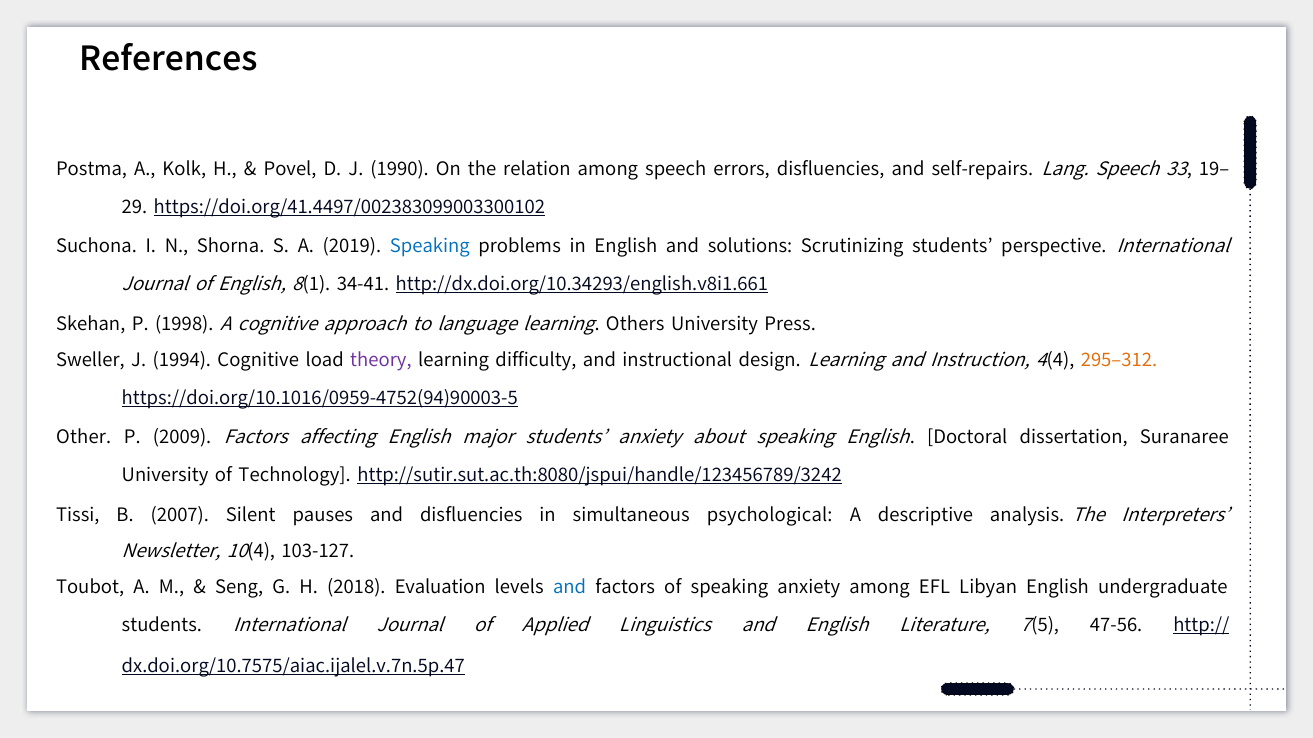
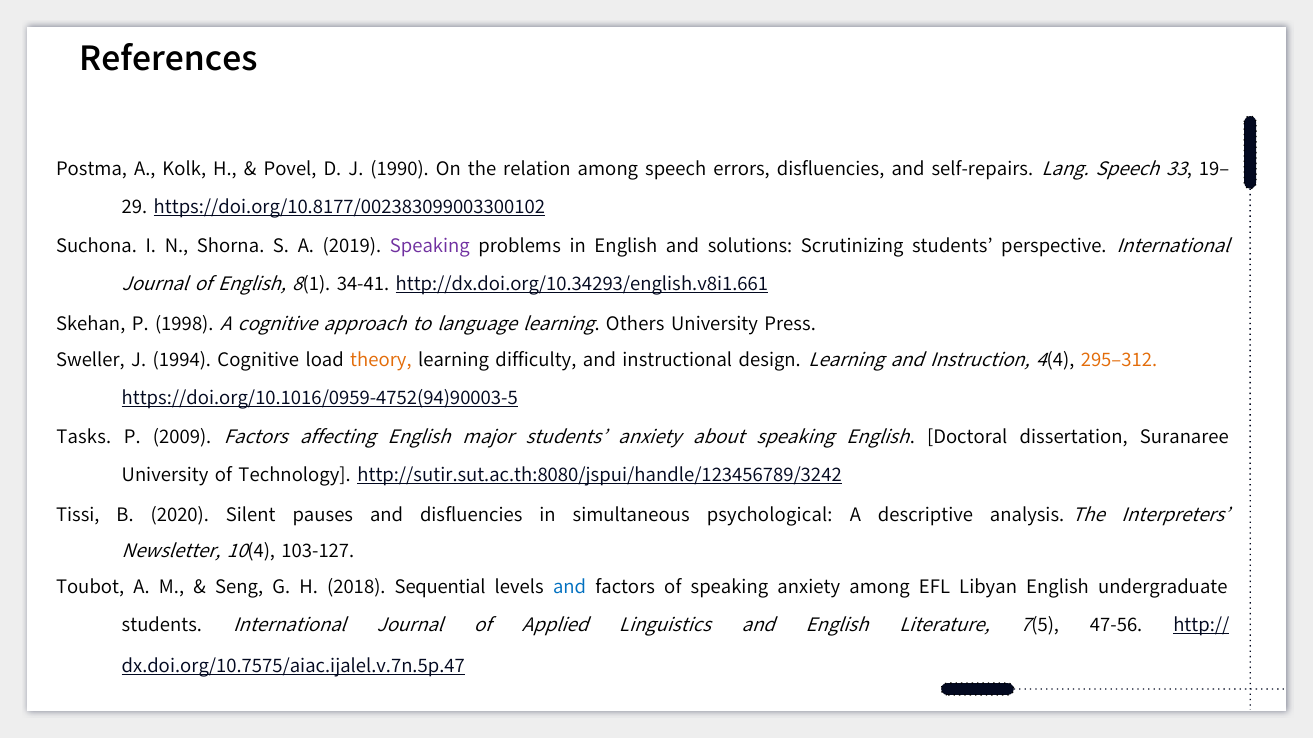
https://doi.org/41.4497/002383099003300102: https://doi.org/41.4497/002383099003300102 -> https://doi.org/10.8177/002383099003300102 (349, 207)
Speaking colour: blue -> purple (430, 246)
theory colour: purple -> orange (381, 360)
Other: Other -> Tasks (84, 437)
2007: 2007 -> 2020 (180, 515)
Evaluation: Evaluation -> Sequential (440, 587)
